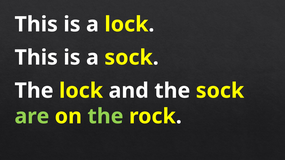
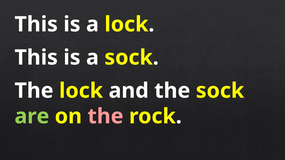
the colour: light green -> pink (105, 116)
